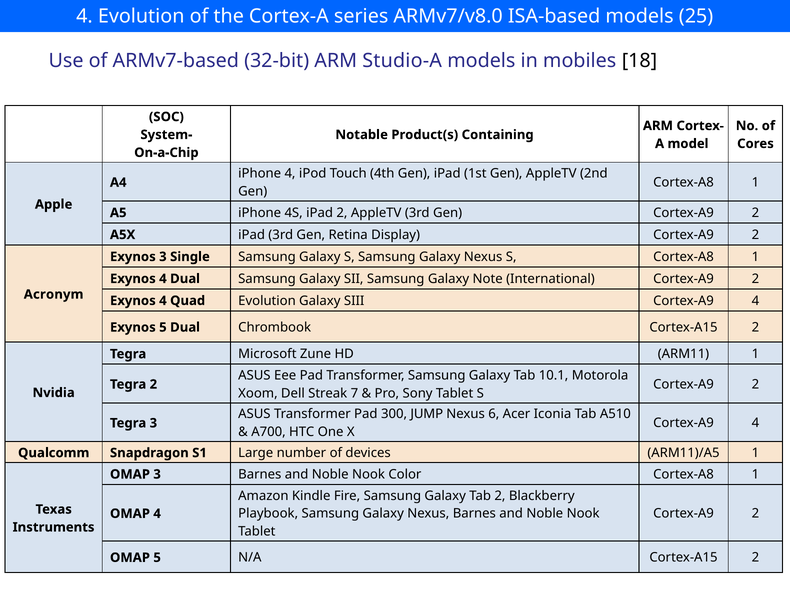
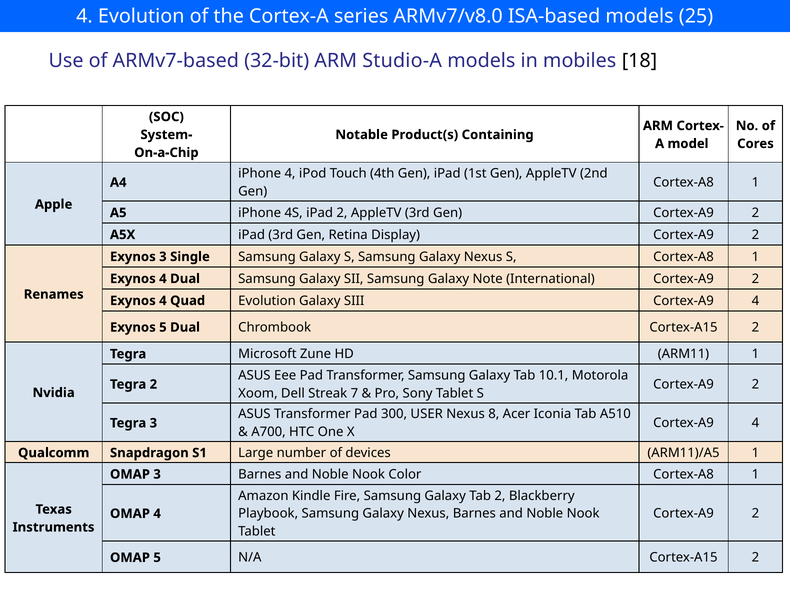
Acronym: Acronym -> Renames (54, 295)
JUMP: JUMP -> USER (427, 414)
6: 6 -> 8 (494, 414)
